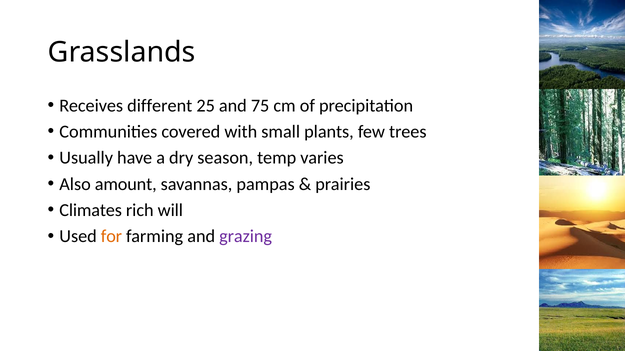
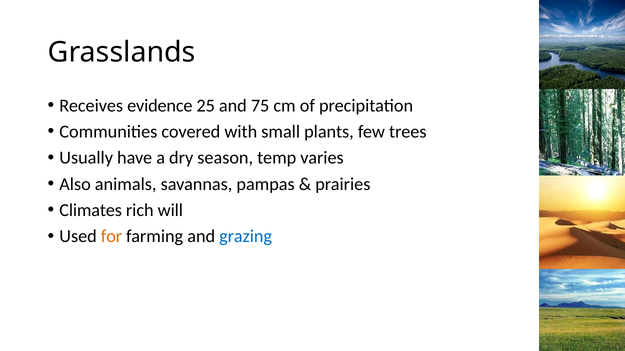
different: different -> evidence (160, 106)
amount: amount -> animals (126, 184)
grazing colour: purple -> blue (246, 237)
